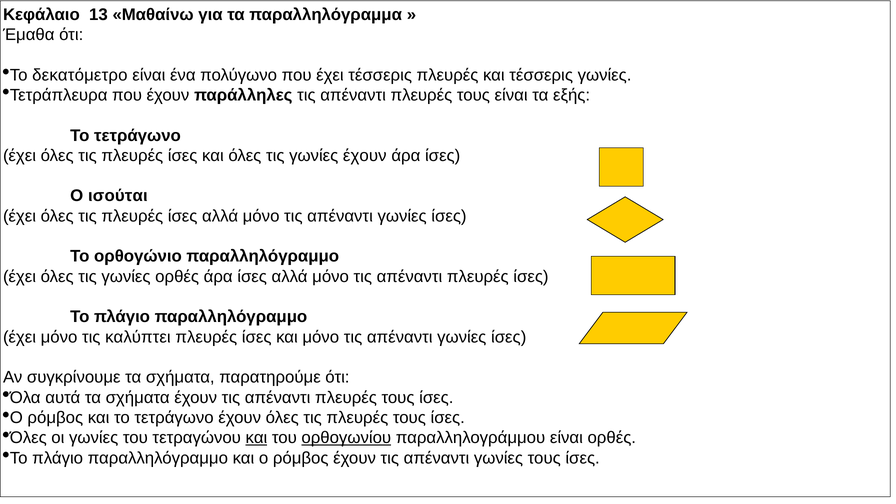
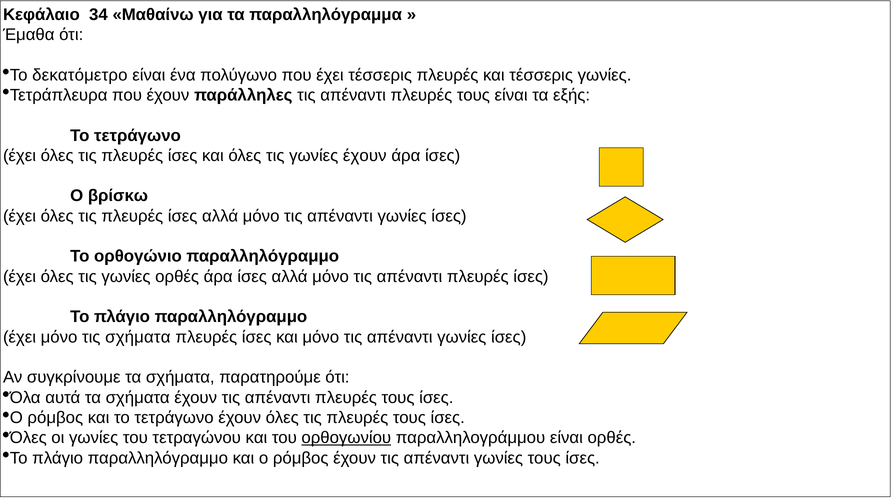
13: 13 -> 34 (98, 15)
ισούται: ισούται -> βρίσκω (118, 196)
τις καλύπτει: καλύπτει -> σχήματα (138, 337)
και underline: present -> none (256, 438)
